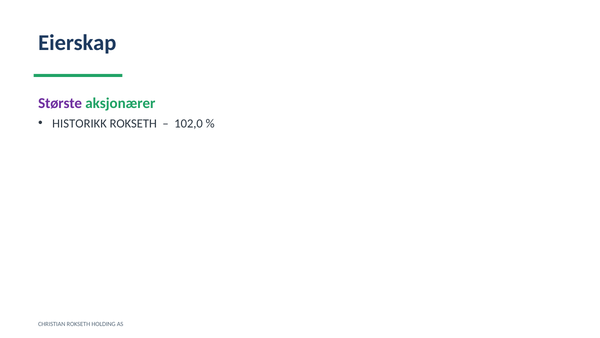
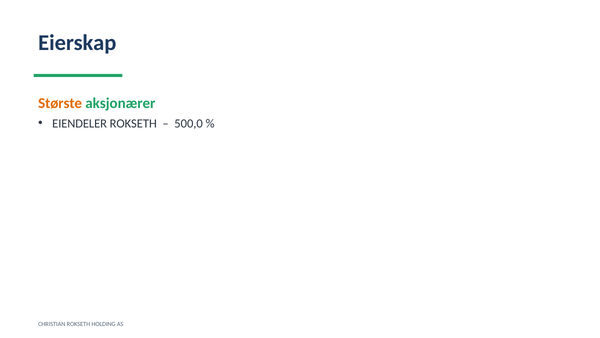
Største colour: purple -> orange (60, 103)
HISTORIKK: HISTORIKK -> EIENDELER (80, 123)
102,0: 102,0 -> 500,0 (189, 123)
